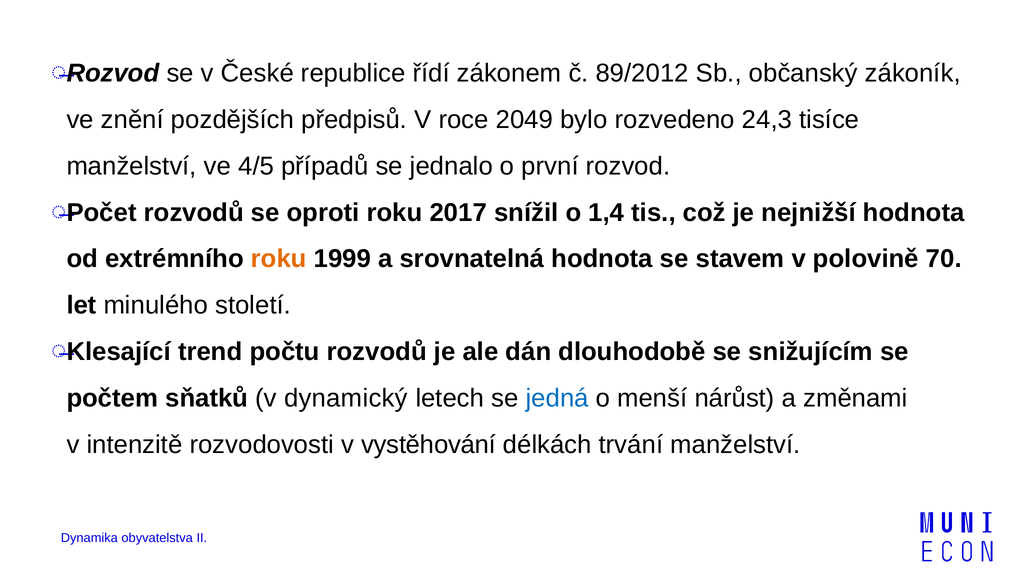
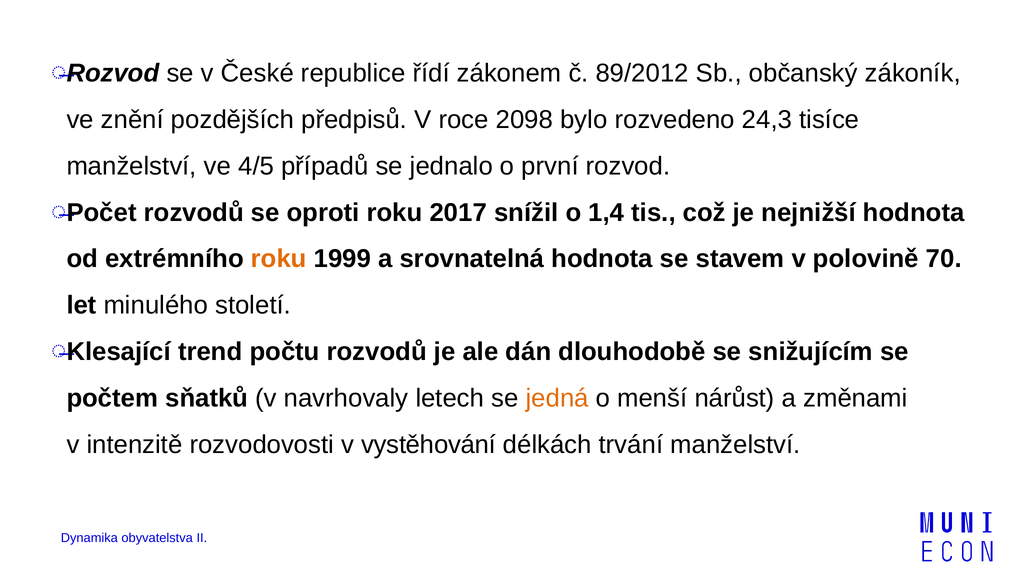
2049: 2049 -> 2098 (524, 120)
dynamický: dynamický -> navrhovaly (346, 398)
jedná colour: blue -> orange (557, 398)
